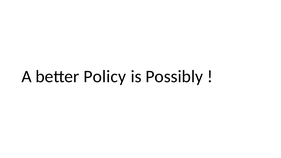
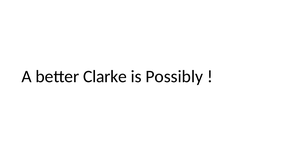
Policy: Policy -> Clarke (105, 77)
